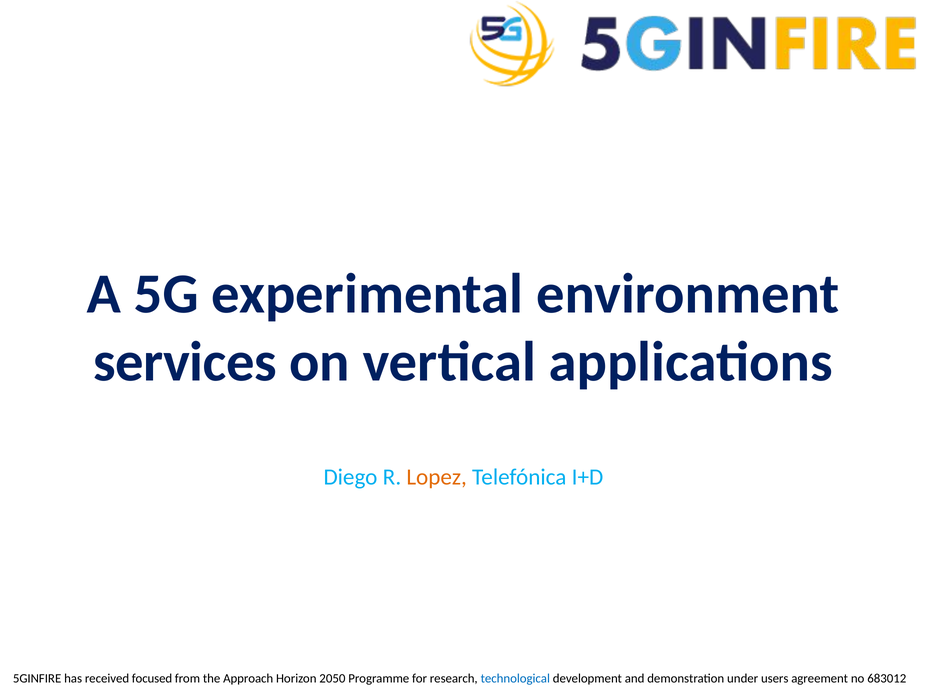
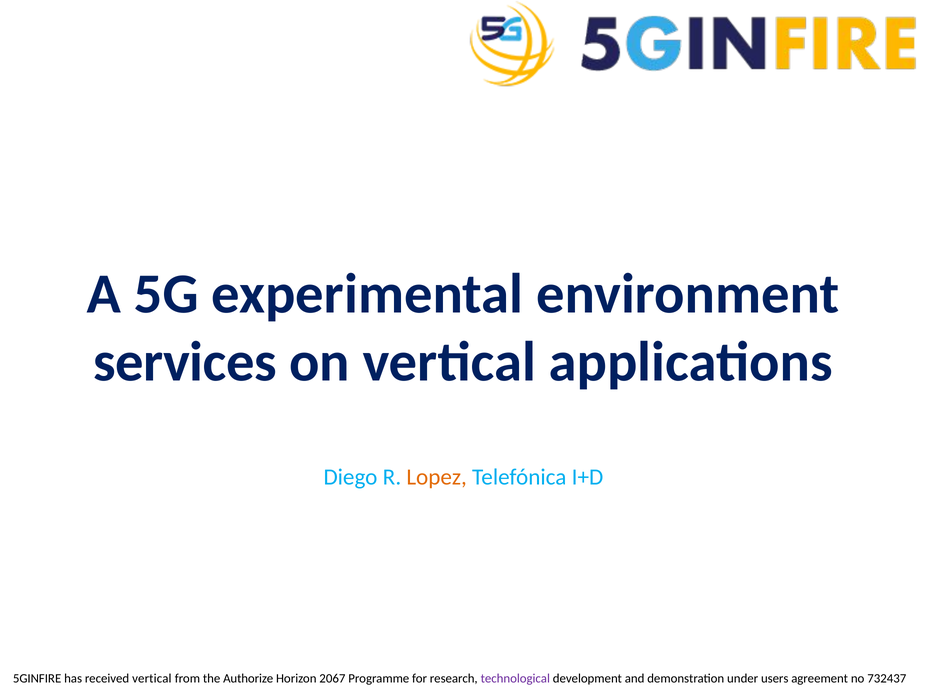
received focused: focused -> vertical (152, 679)
Approach: Approach -> Authorize (248, 679)
2050: 2050 -> 2067 (332, 679)
technological colour: blue -> purple (515, 679)
683012: 683012 -> 732437 (887, 679)
